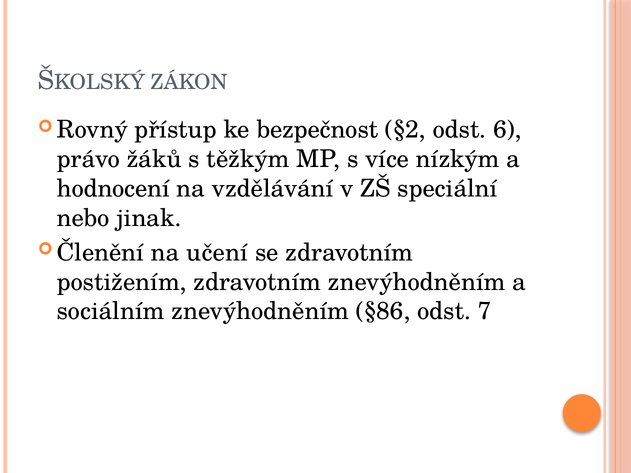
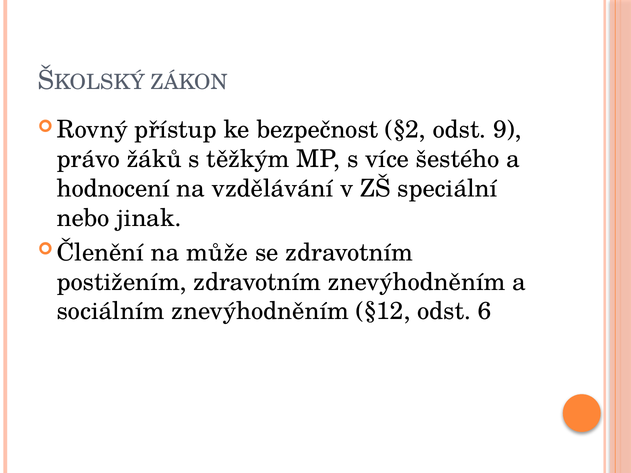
6: 6 -> 9 (507, 130)
nízkým: nízkým -> šestého (458, 159)
učení: učení -> může (217, 253)
§86: §86 -> §12 (383, 312)
7: 7 -> 6 (485, 312)
